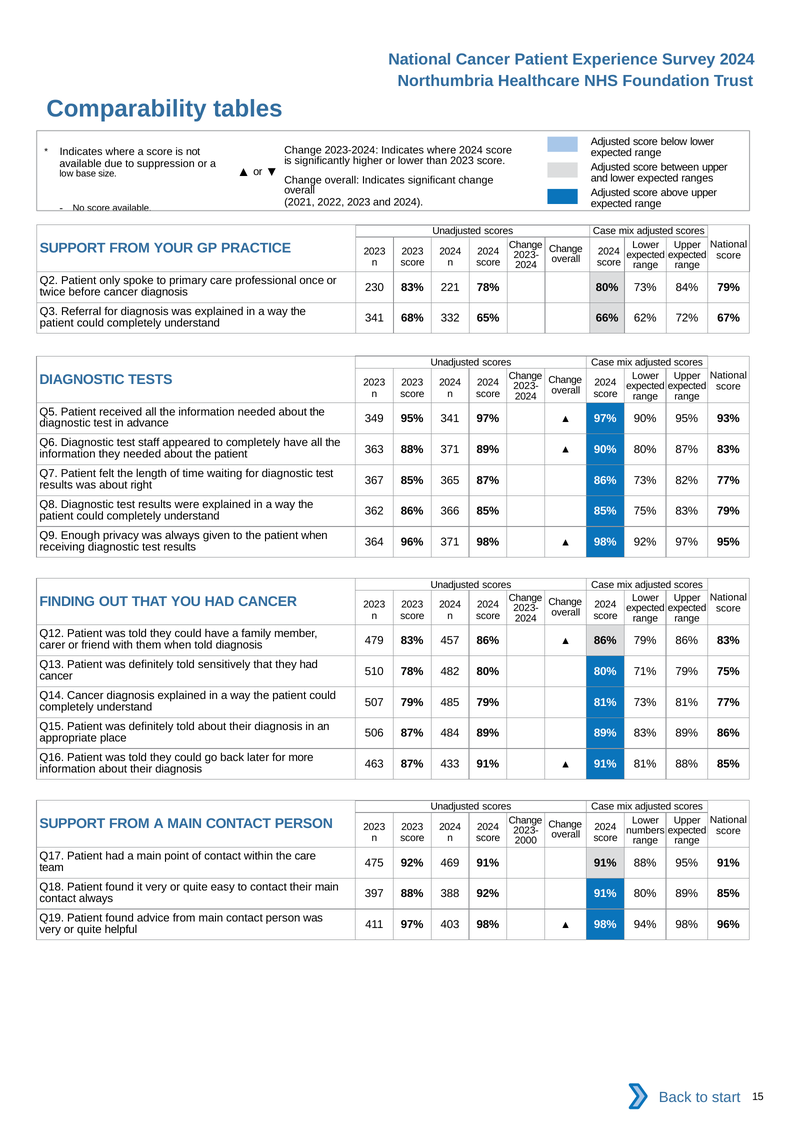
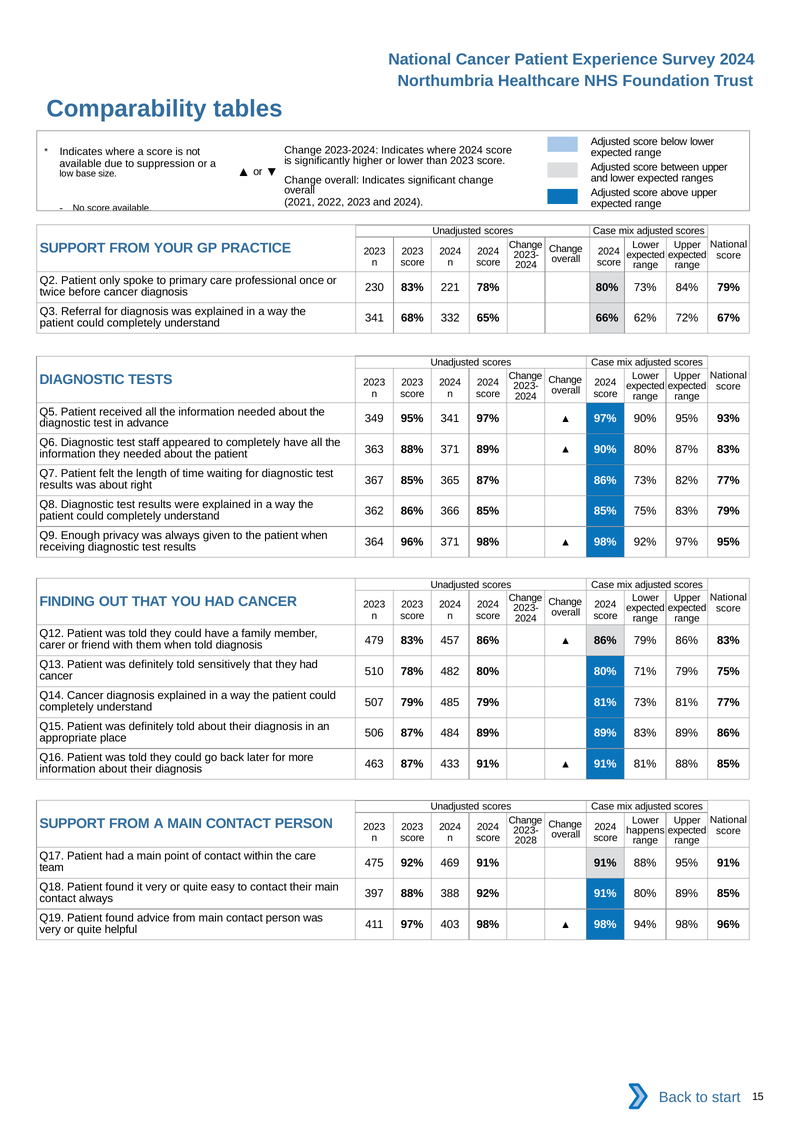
numbers: numbers -> happens (645, 830)
2000: 2000 -> 2028 (526, 841)
